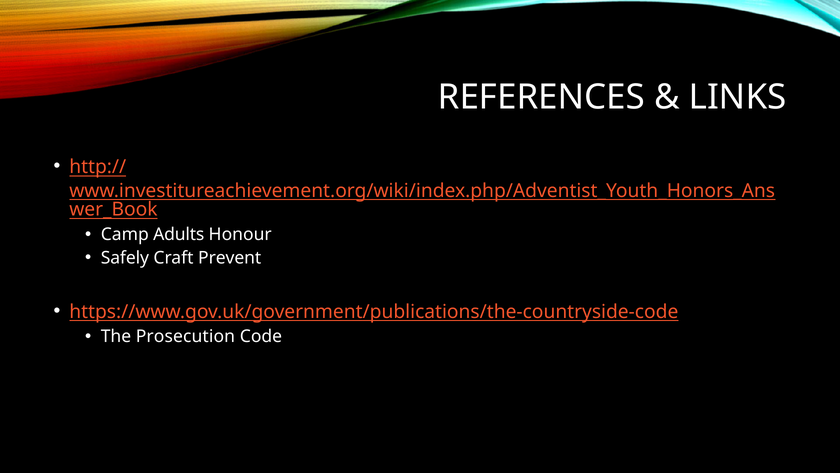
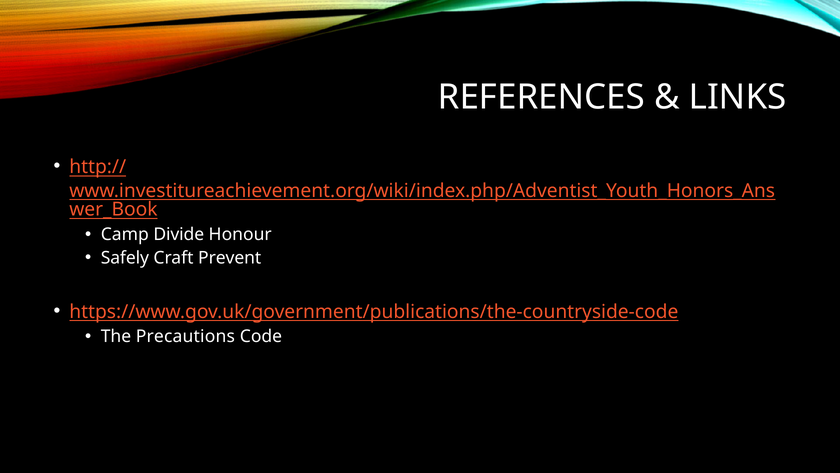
Adults: Adults -> Divide (179, 234)
Prosecution: Prosecution -> Precautions (185, 336)
